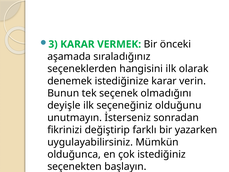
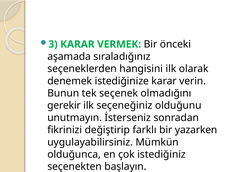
deyişle: deyişle -> gerekir (64, 105)
